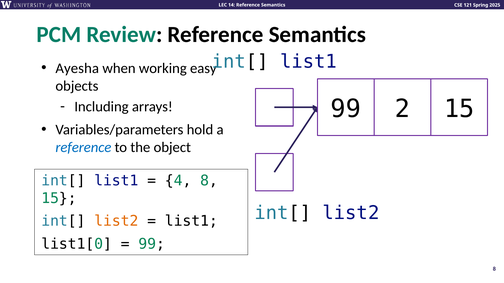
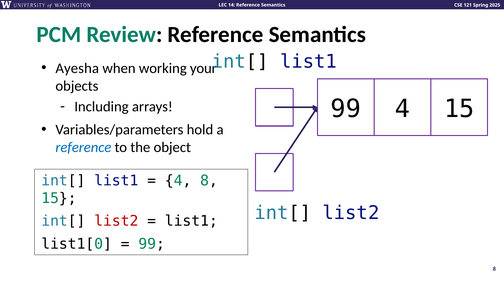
easy: easy -> your (203, 68)
2: 2 -> 4 (402, 109)
list2 colour: orange -> red (116, 221)
